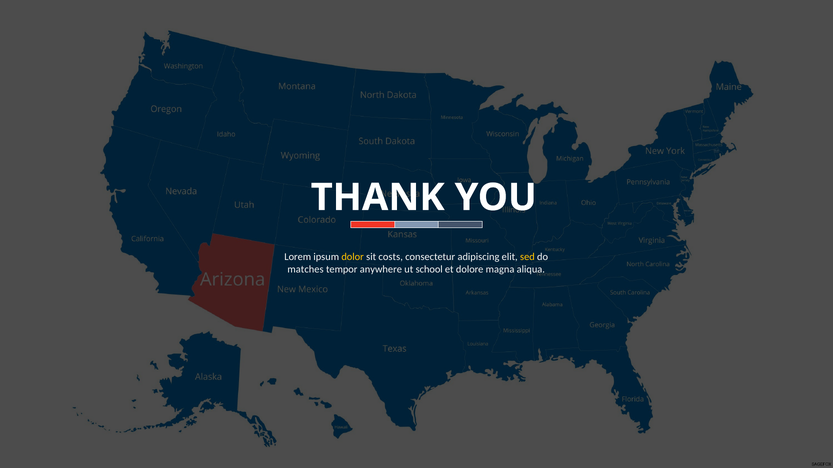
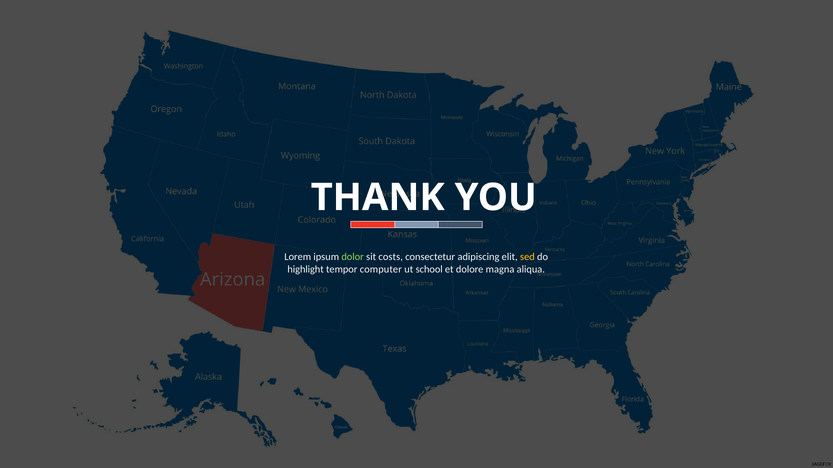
dolor colour: yellow -> light green (353, 257)
matches: matches -> highlight (306, 270)
anywhere: anywhere -> computer (381, 270)
